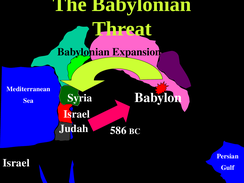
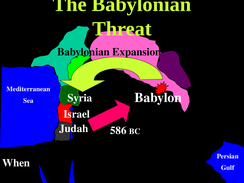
Israel: Israel -> When (16, 163)
